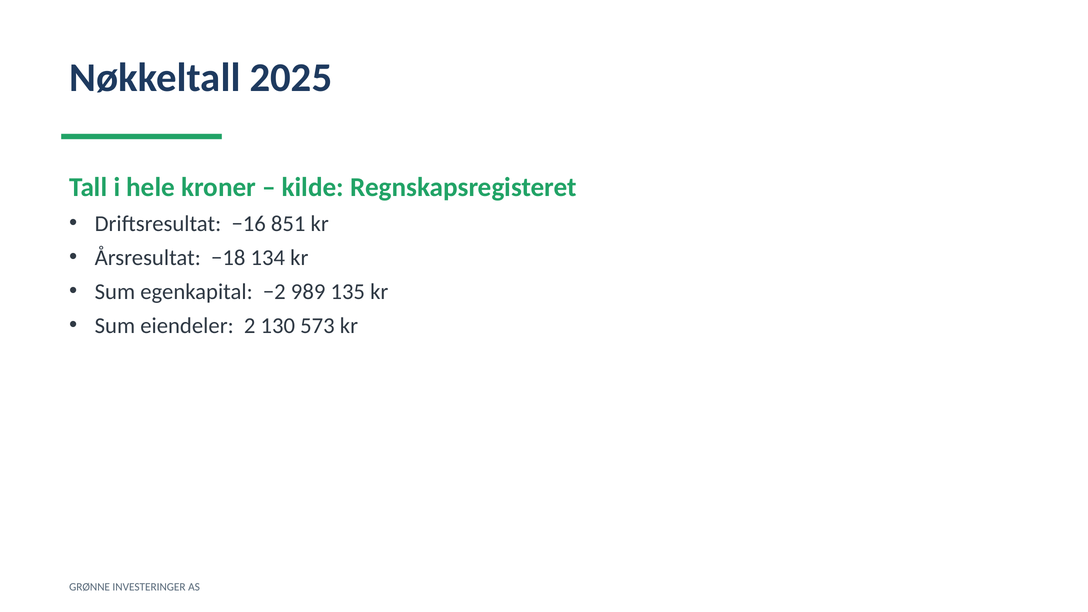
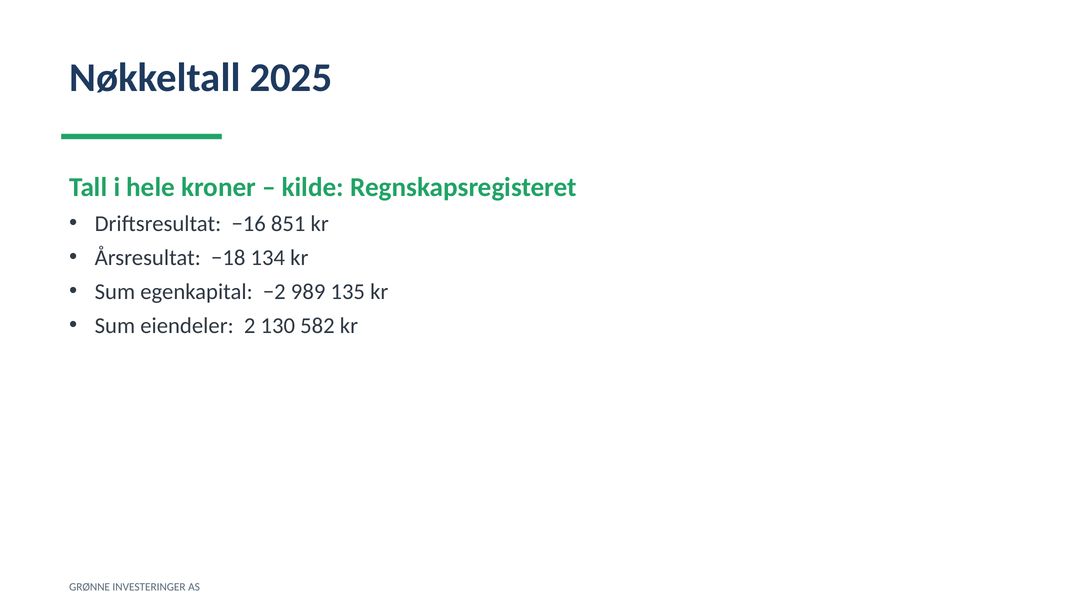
573: 573 -> 582 (317, 326)
